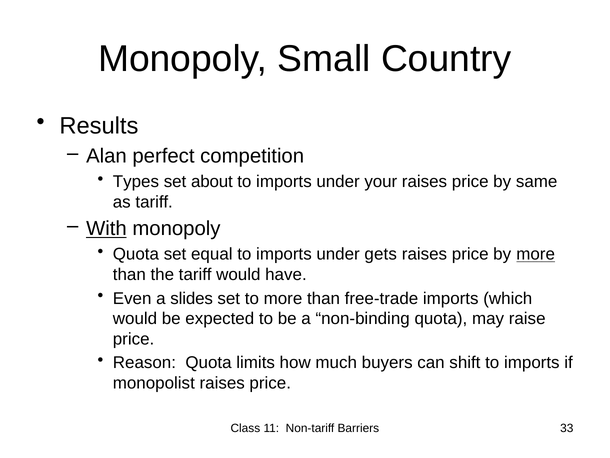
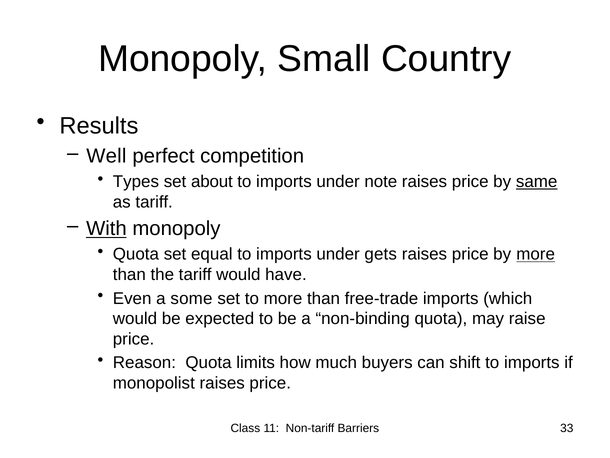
Alan: Alan -> Well (106, 156)
your: your -> note (381, 181)
same underline: none -> present (537, 181)
slides: slides -> some (191, 298)
